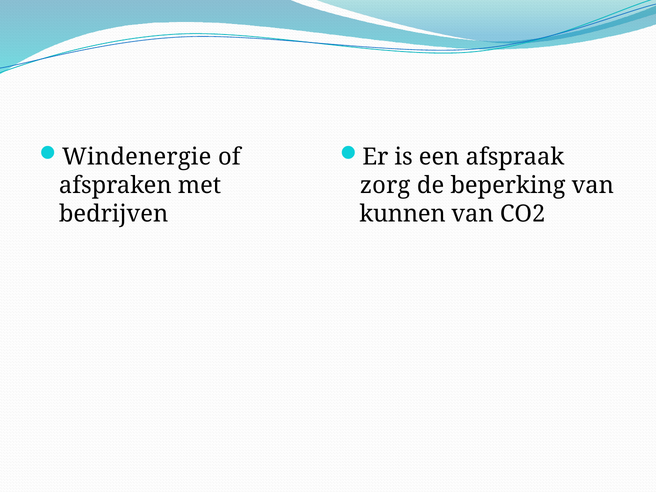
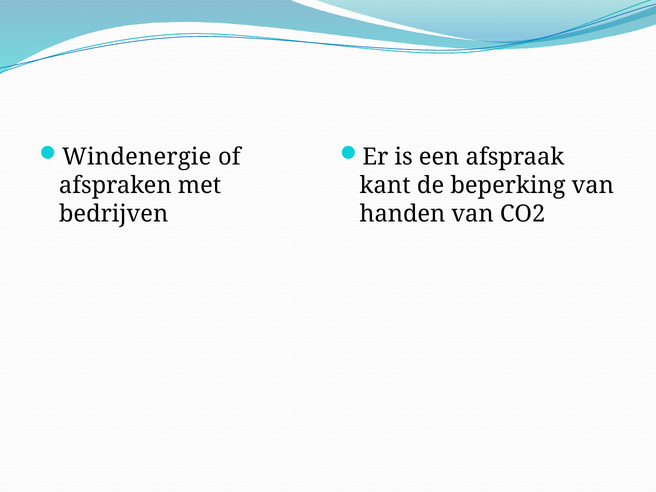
zorg: zorg -> kant (385, 185)
kunnen: kunnen -> handen (402, 214)
